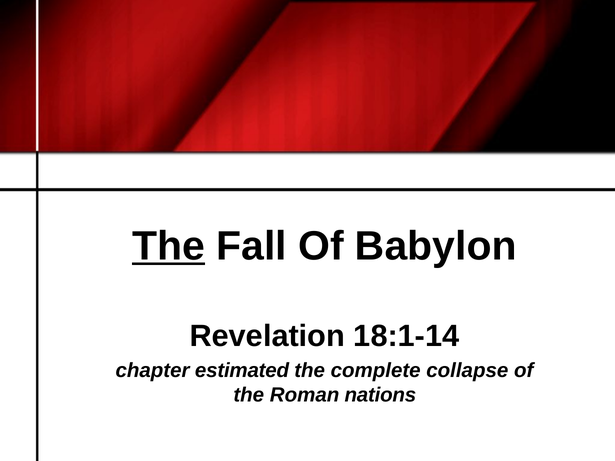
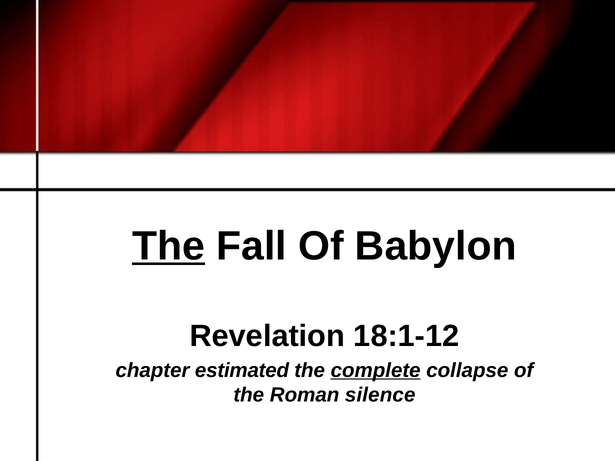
18:1-14: 18:1-14 -> 18:1-12 (406, 336)
complete underline: none -> present (376, 370)
nations: nations -> silence (380, 395)
